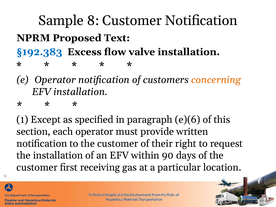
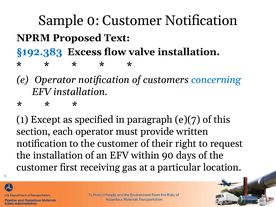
8: 8 -> 0 (93, 21)
concerning colour: orange -> blue (216, 80)
e)(6: e)(6 -> e)(7 (188, 120)
